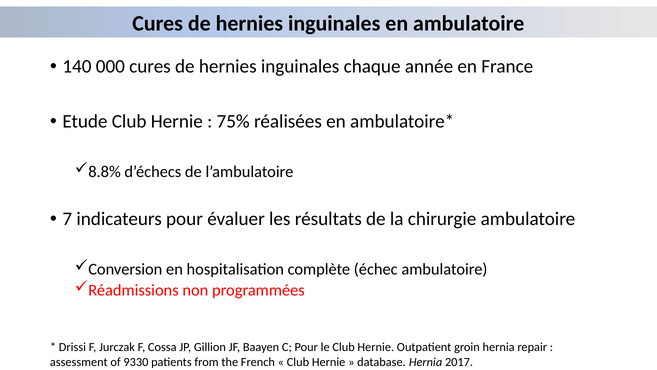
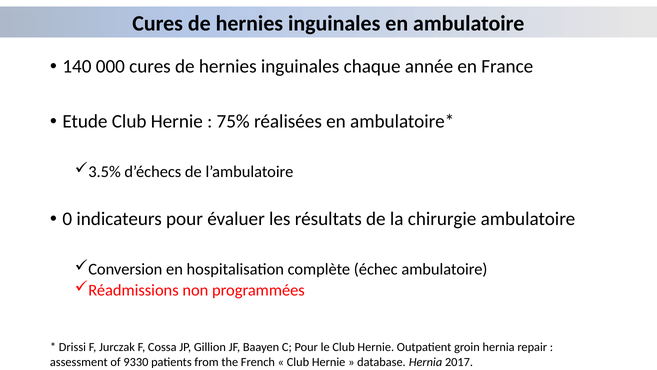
8.8%: 8.8% -> 3.5% (105, 172)
7: 7 -> 0 (67, 219)
